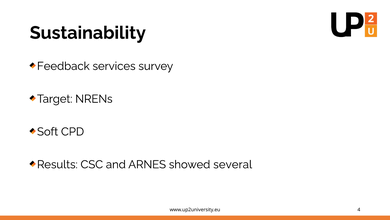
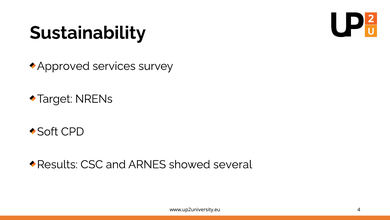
Feedback: Feedback -> Approved (63, 66)
